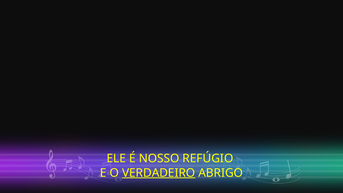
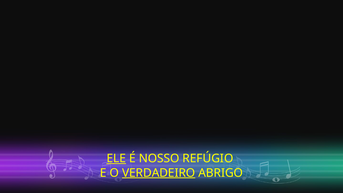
ELE underline: none -> present (116, 159)
